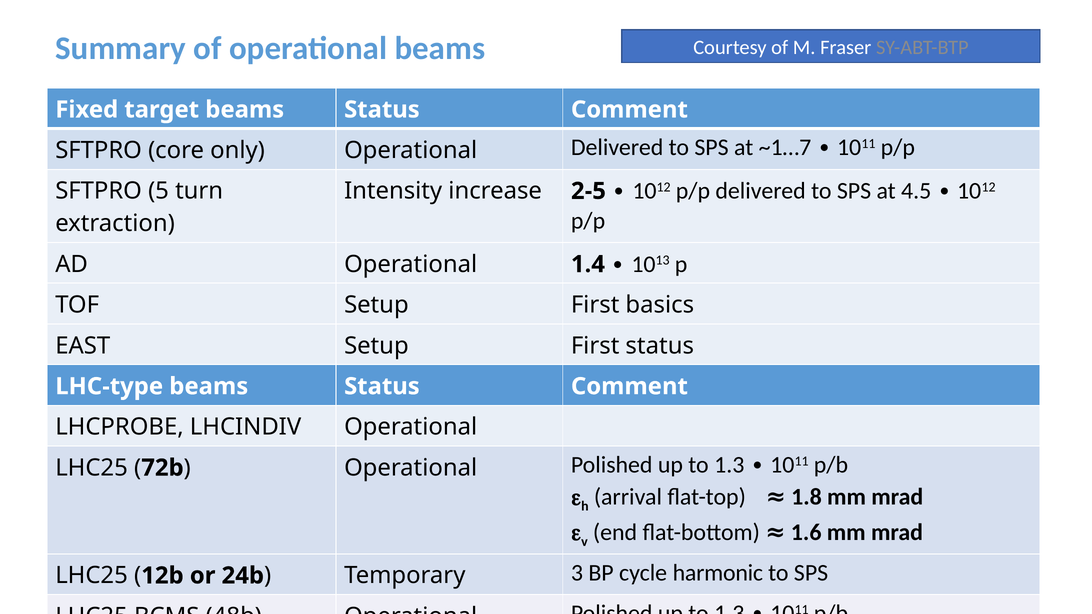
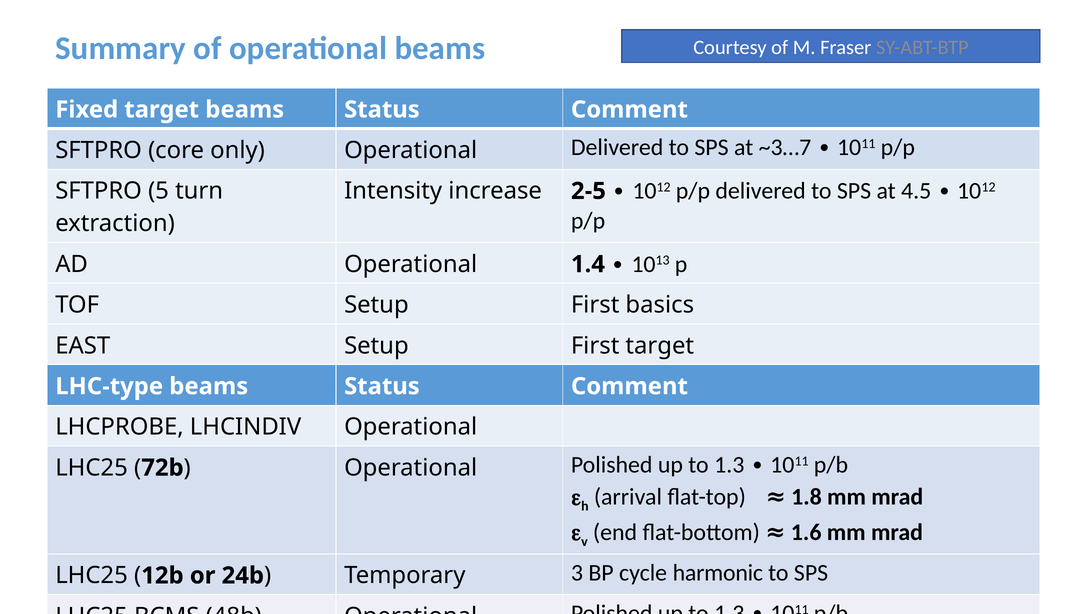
~1…7: ~1…7 -> ~3…7 (785, 148)
First status: status -> target (660, 346)
